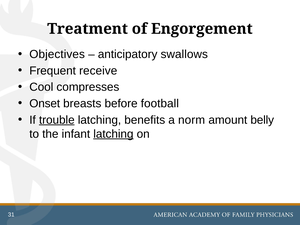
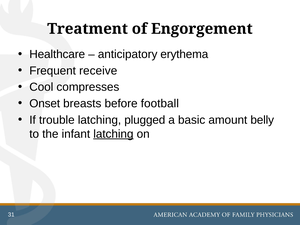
Objectives: Objectives -> Healthcare (57, 54)
swallows: swallows -> erythema (184, 54)
trouble underline: present -> none (57, 120)
benefits: benefits -> plugged (145, 120)
norm: norm -> basic (192, 120)
